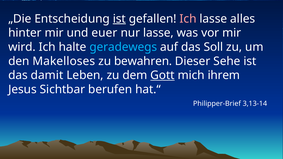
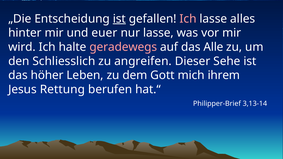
geradewegs colour: light blue -> pink (123, 47)
Soll: Soll -> Alle (213, 47)
Makelloses: Makelloses -> Schliesslich (64, 61)
bewahren: bewahren -> angreifen (143, 61)
damit: damit -> höher (47, 75)
Gott underline: present -> none (163, 75)
Sichtbar: Sichtbar -> Rettung (62, 90)
